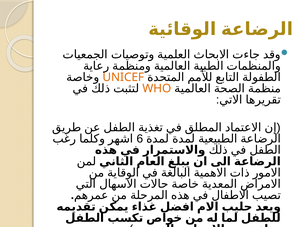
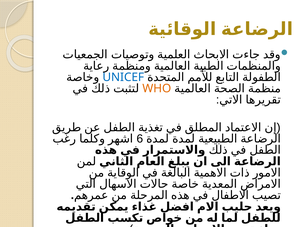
UNICEF colour: orange -> blue (123, 77)
